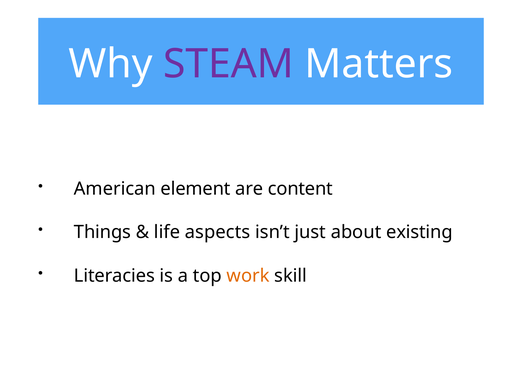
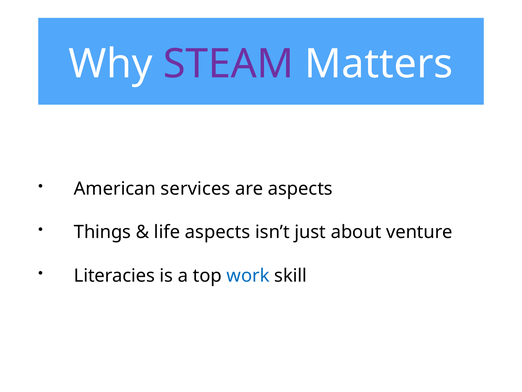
element: element -> services (195, 189)
are content: content -> aspects (300, 189)
existing: existing -> venture (419, 232)
work colour: orange -> blue (248, 275)
